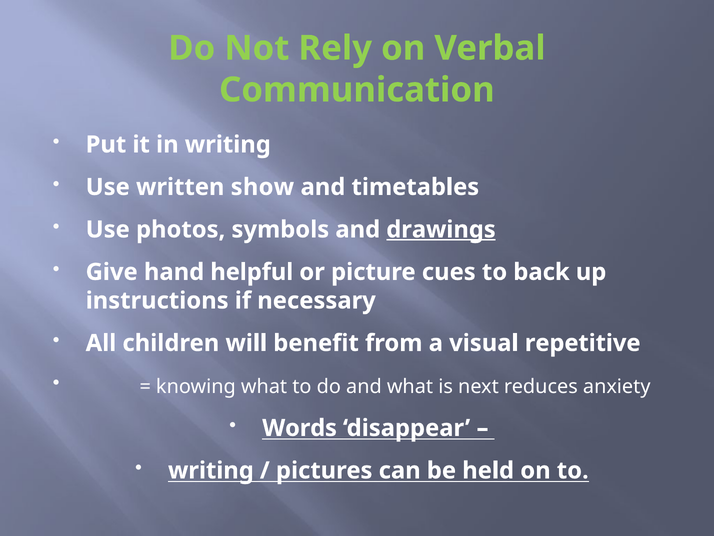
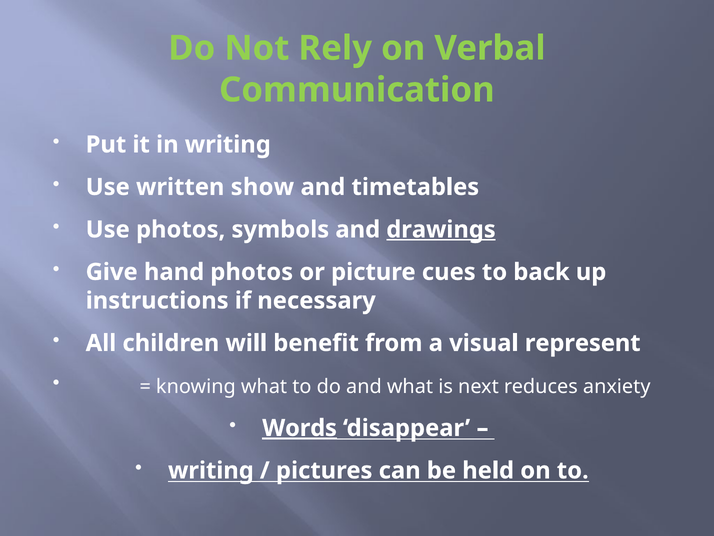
hand helpful: helpful -> photos (252, 272)
repetitive: repetitive -> represent (583, 343)
Words underline: none -> present (300, 428)
